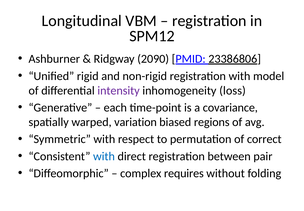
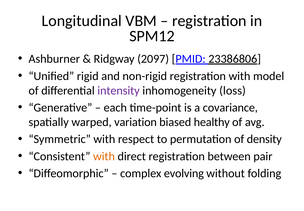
2090: 2090 -> 2097 (153, 59)
regions: regions -> healthy (212, 122)
correct: correct -> density (264, 139)
with colour: blue -> orange (104, 156)
requires: requires -> evolving (184, 173)
